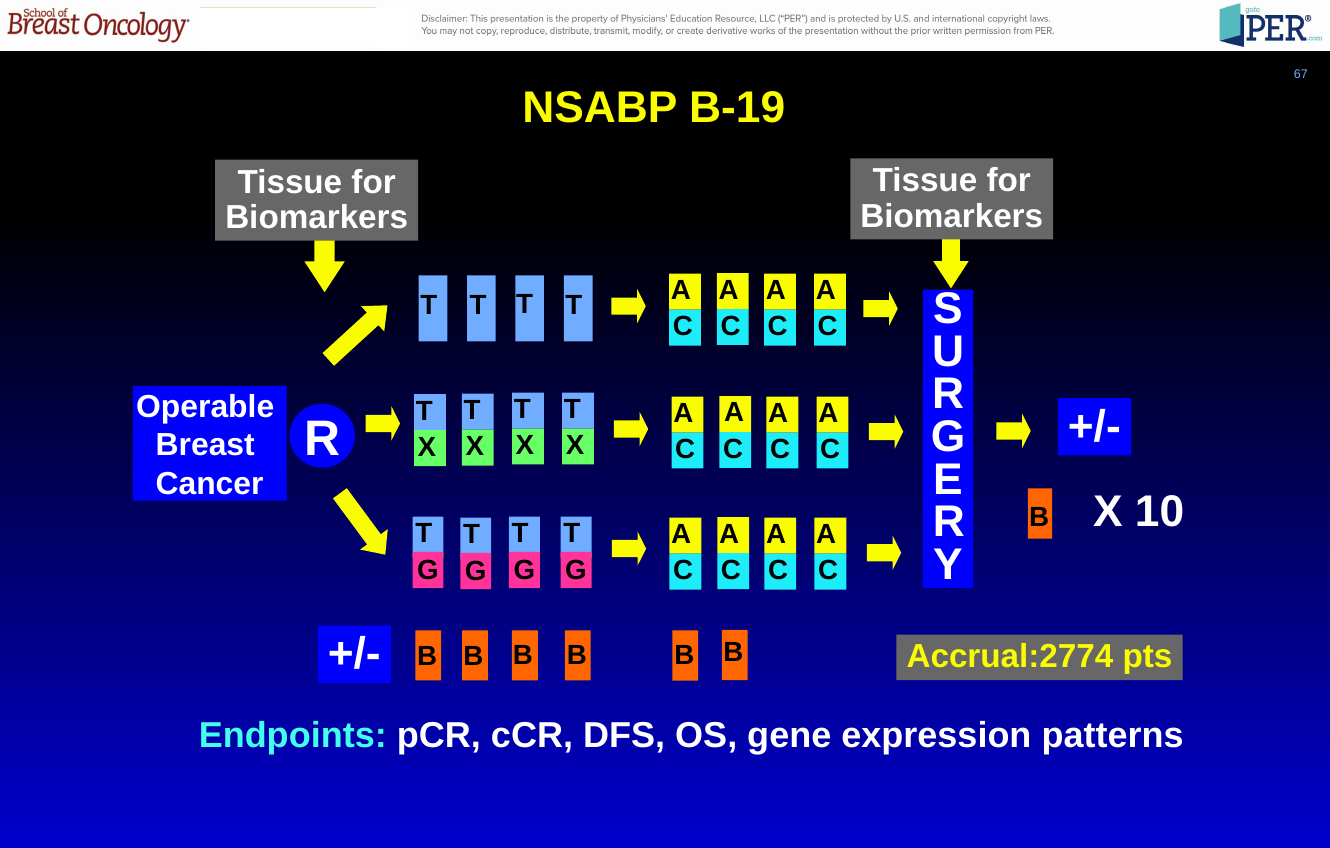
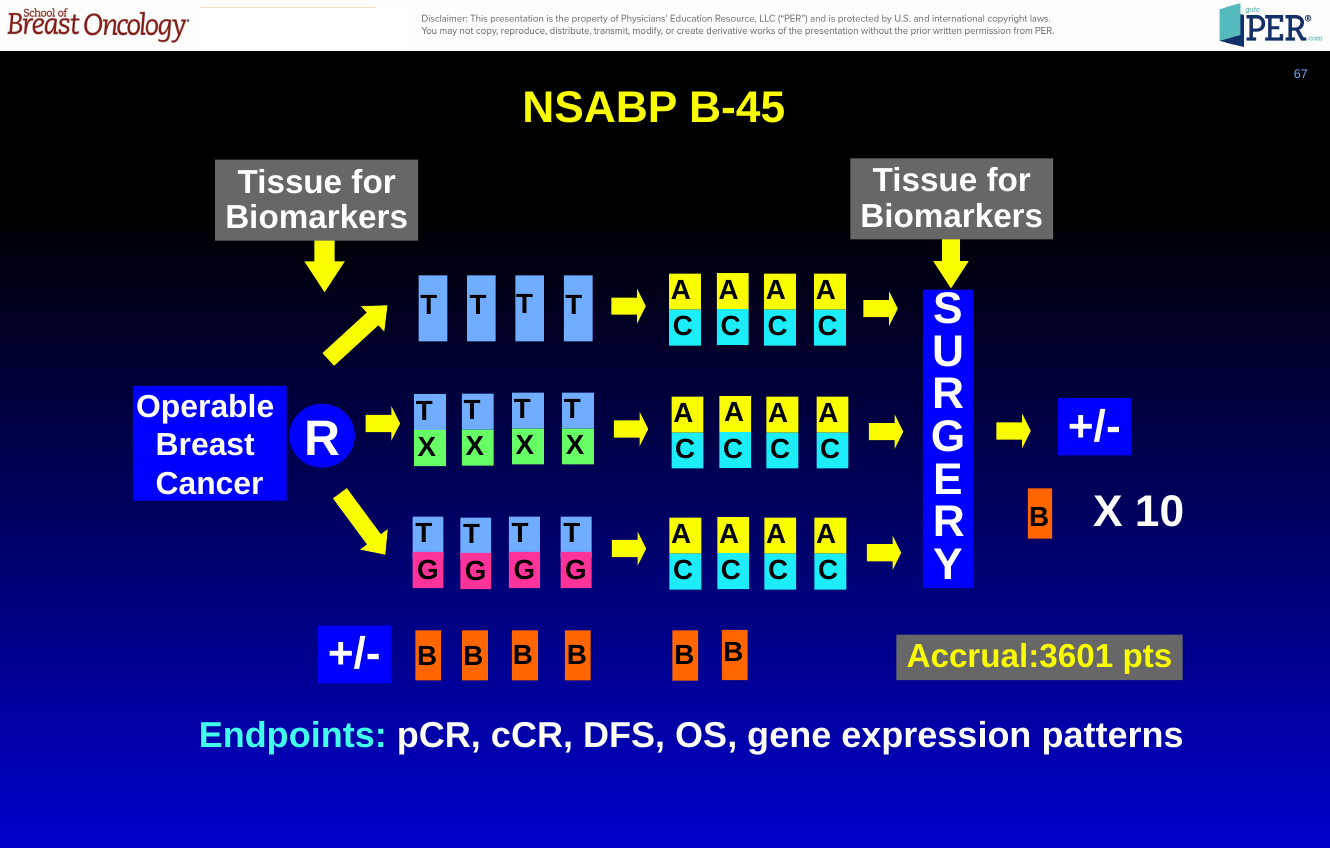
B-19: B-19 -> B-45 (737, 108)
Accrual:2774: Accrual:2774 -> Accrual:3601 (1010, 657)
